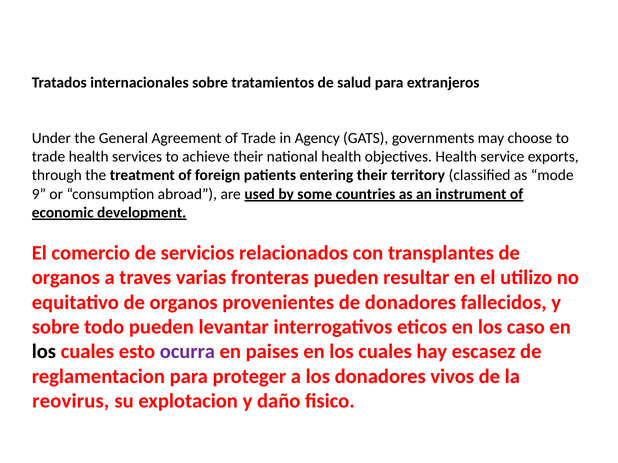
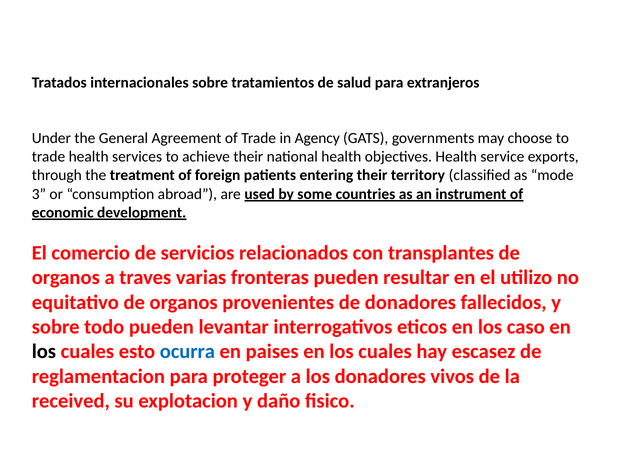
9: 9 -> 3 (39, 194)
ocurra colour: purple -> blue (187, 352)
reovirus: reovirus -> received (71, 402)
